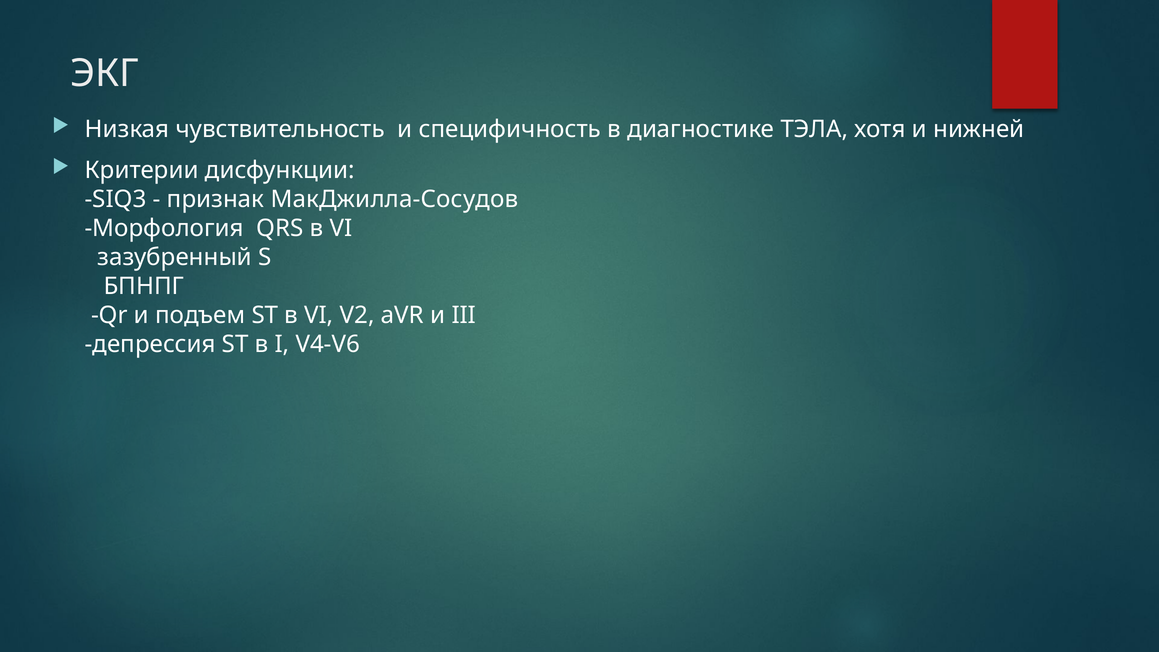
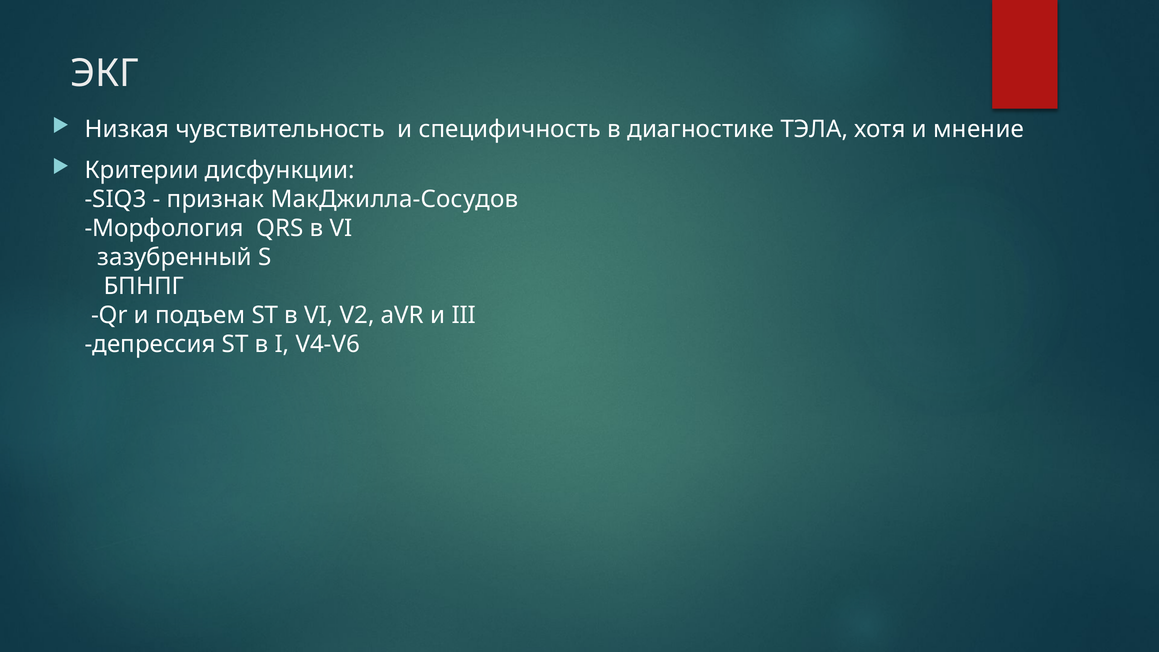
нижней: нижней -> мнение (979, 129)
